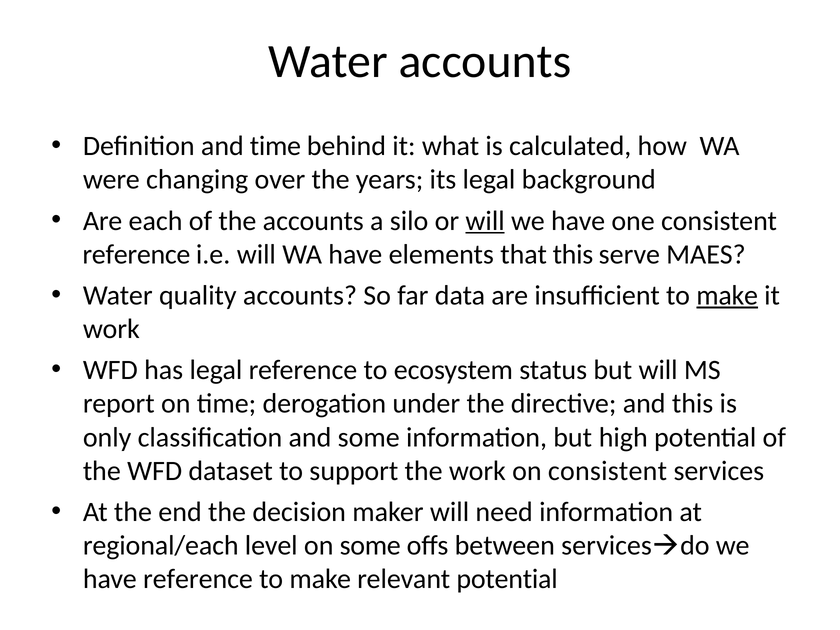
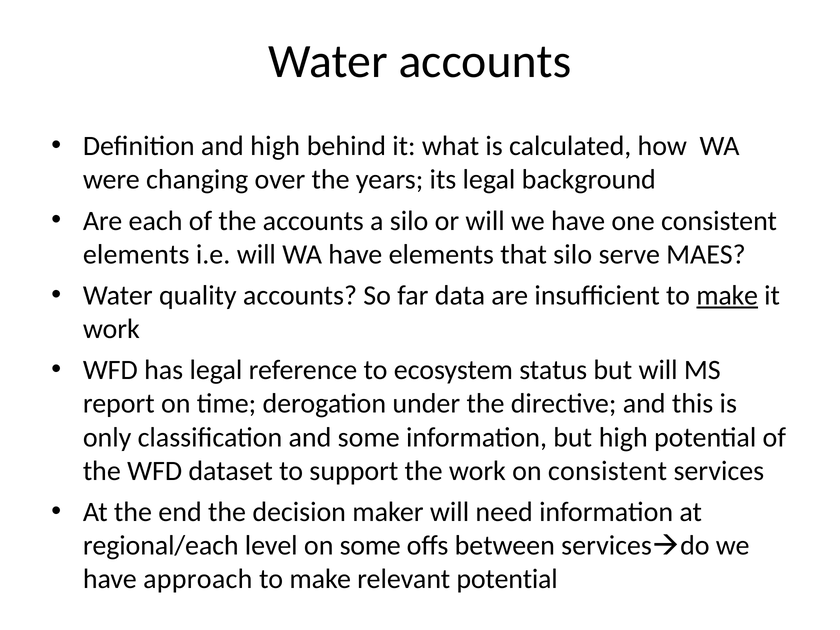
and time: time -> high (275, 146)
will underline: present -> none (485, 221)
reference: reference -> elements (136, 254)
that this: this -> silo (573, 254)
have reference: reference -> approach (198, 579)
